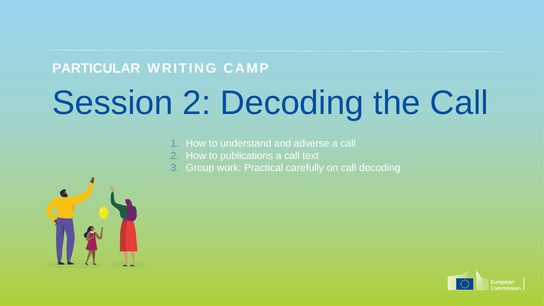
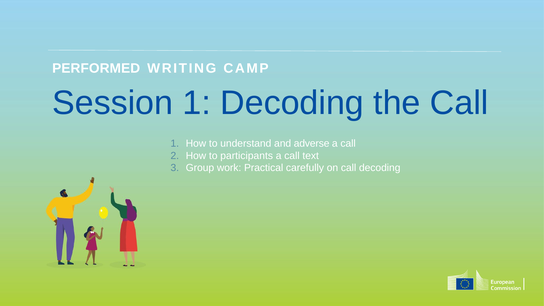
PARTICULAR: PARTICULAR -> PERFORMED (96, 68)
Session 2: 2 -> 1 (197, 103)
publications: publications -> participants (247, 156)
